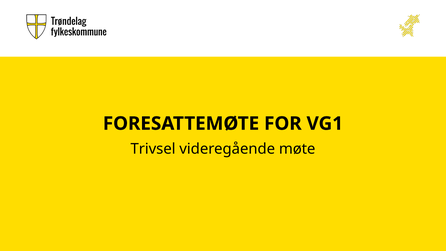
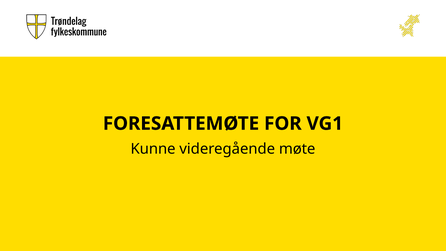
Trivsel: Trivsel -> Kunne (153, 149)
